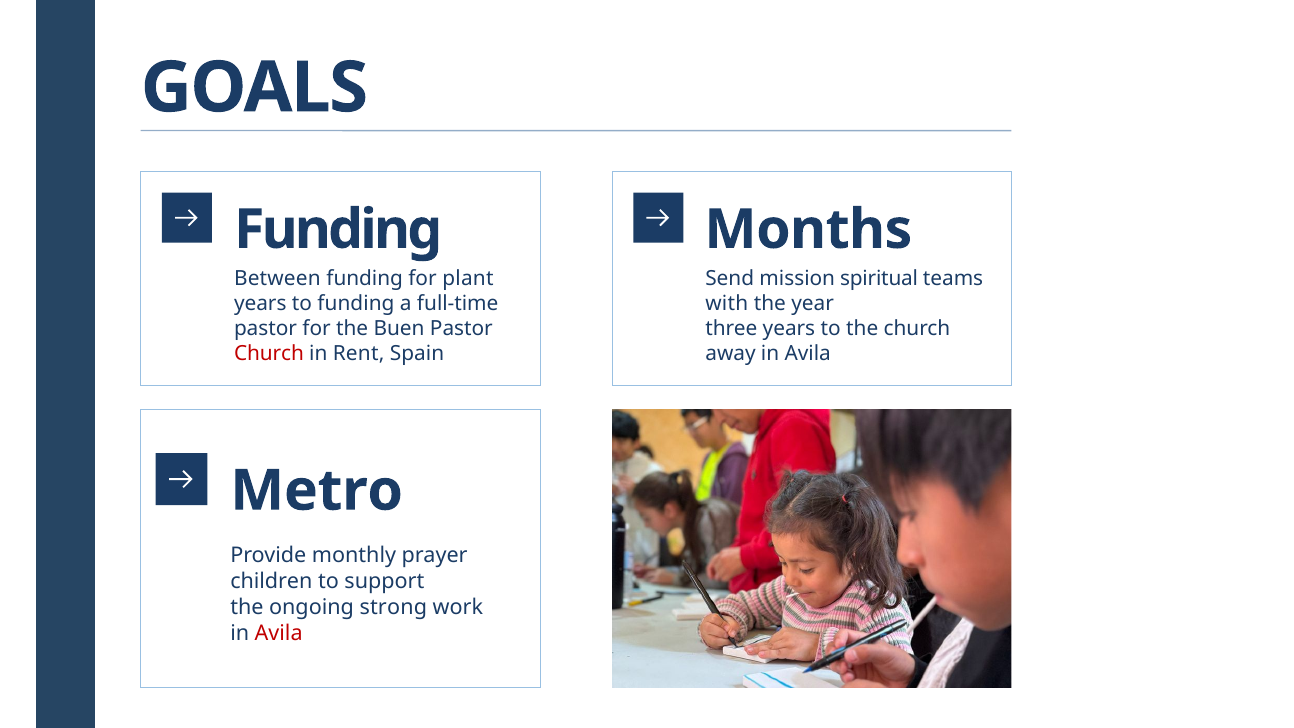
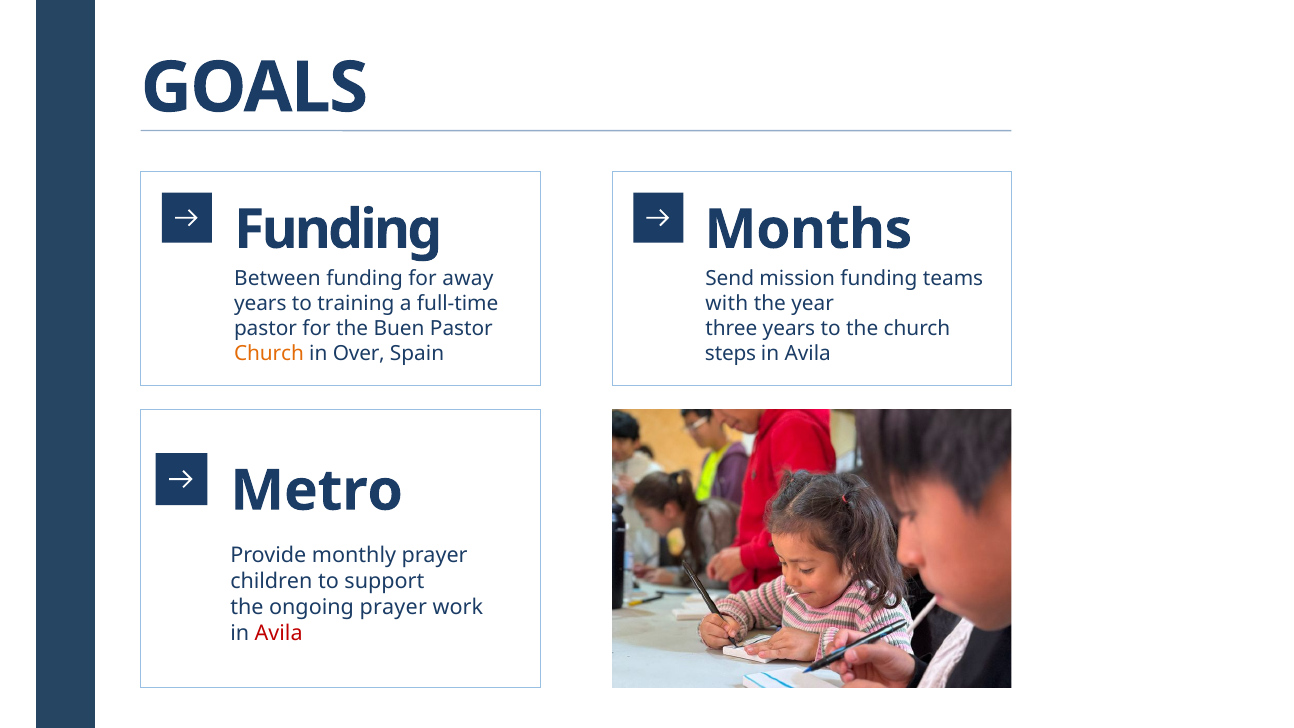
plant: plant -> away (468, 279)
mission spiritual: spiritual -> funding (879, 279)
to funding: funding -> training (356, 304)
Church colour: red -> orange (269, 354)
Rent: Rent -> Over (359, 354)
away: away -> steps (731, 354)
ongoing strong: strong -> prayer (393, 607)
